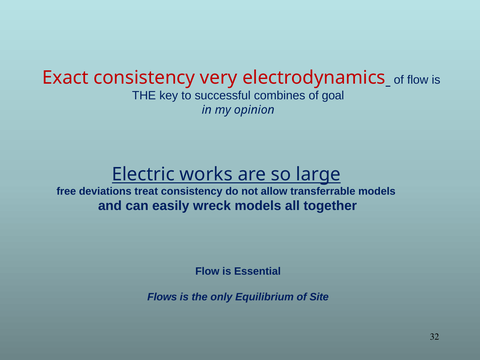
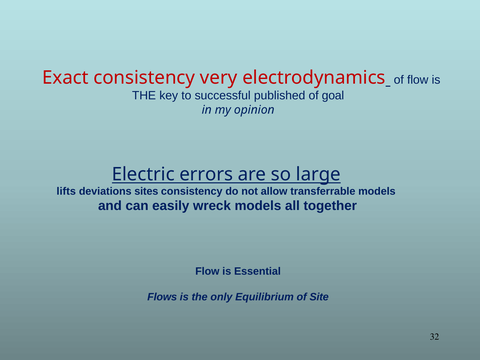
combines: combines -> published (280, 96)
works: works -> errors (206, 174)
free: free -> lifts (66, 191)
treat: treat -> sites (146, 191)
